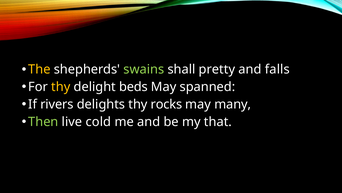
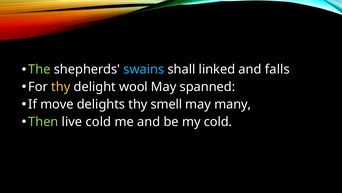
The colour: yellow -> light green (39, 69)
swains colour: light green -> light blue (144, 69)
pretty: pretty -> linked (217, 69)
beds: beds -> wool (133, 87)
rivers: rivers -> move (57, 104)
rocks: rocks -> smell (166, 104)
my that: that -> cold (218, 122)
